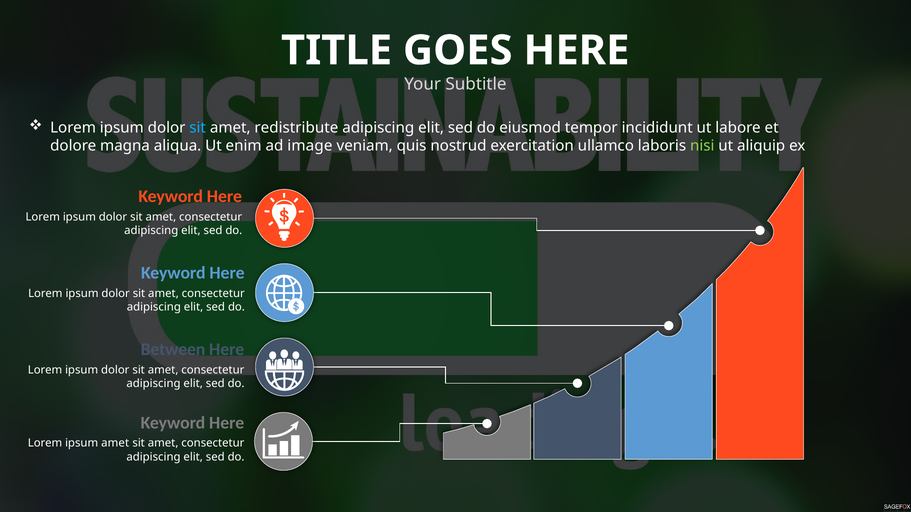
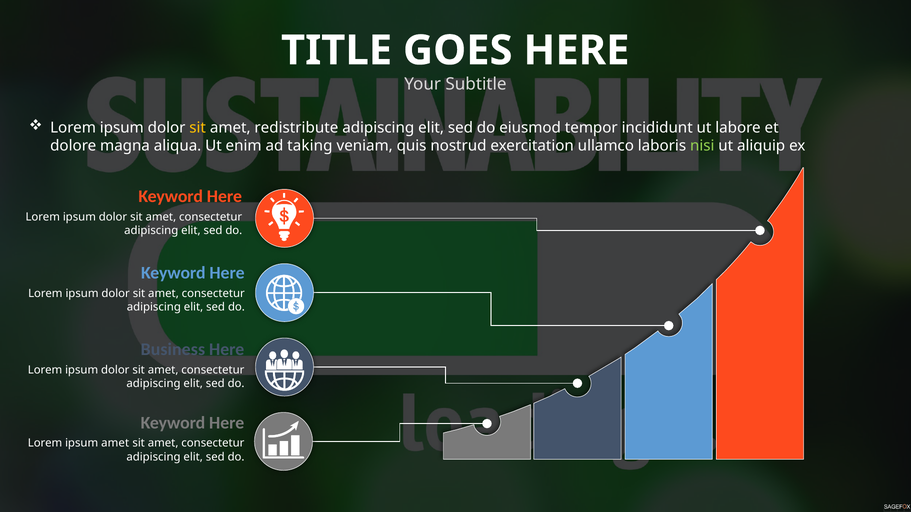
sit colour: light blue -> yellow (198, 128)
image: image -> taking (310, 146)
Between: Between -> Business (173, 350)
